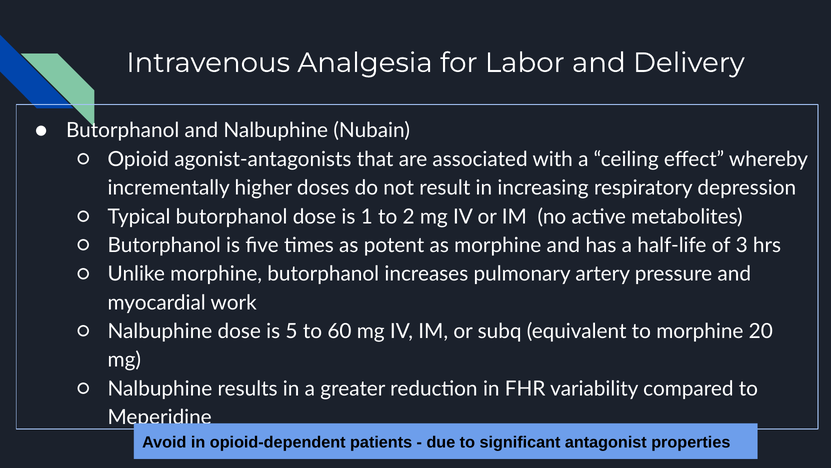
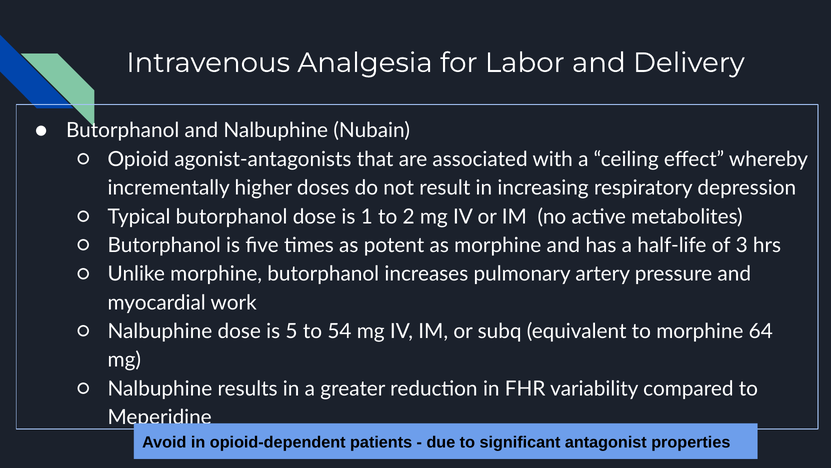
60: 60 -> 54 (339, 331)
20: 20 -> 64 (761, 331)
